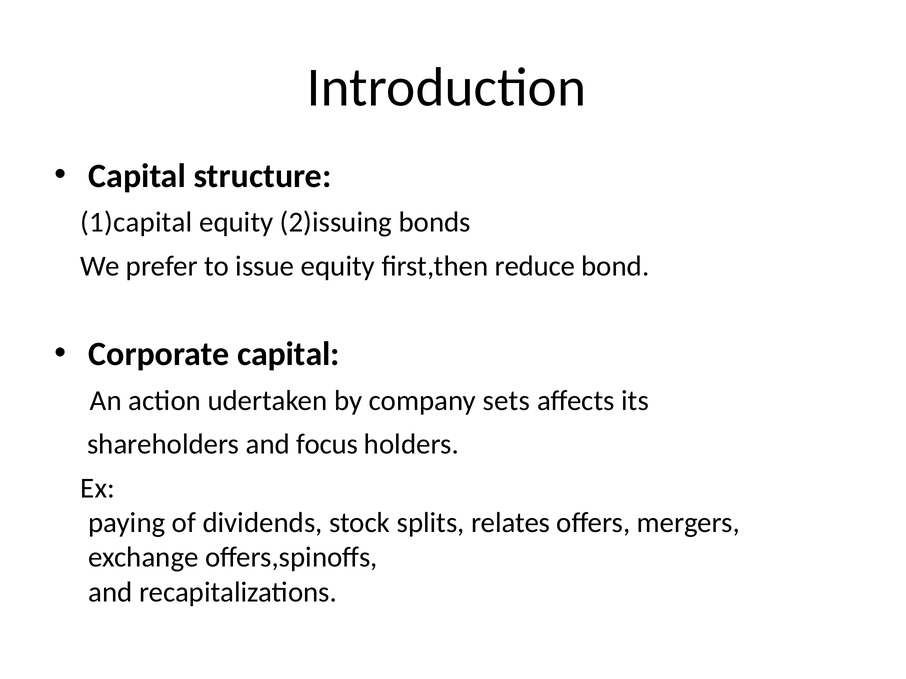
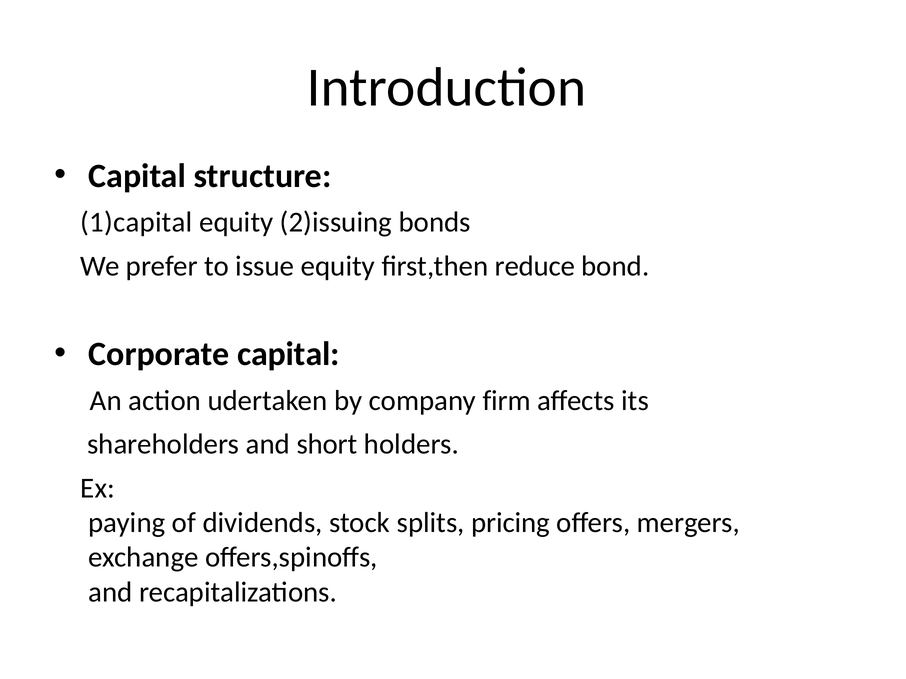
sets: sets -> firm (507, 401)
focus: focus -> short (327, 445)
relates: relates -> pricing (511, 523)
